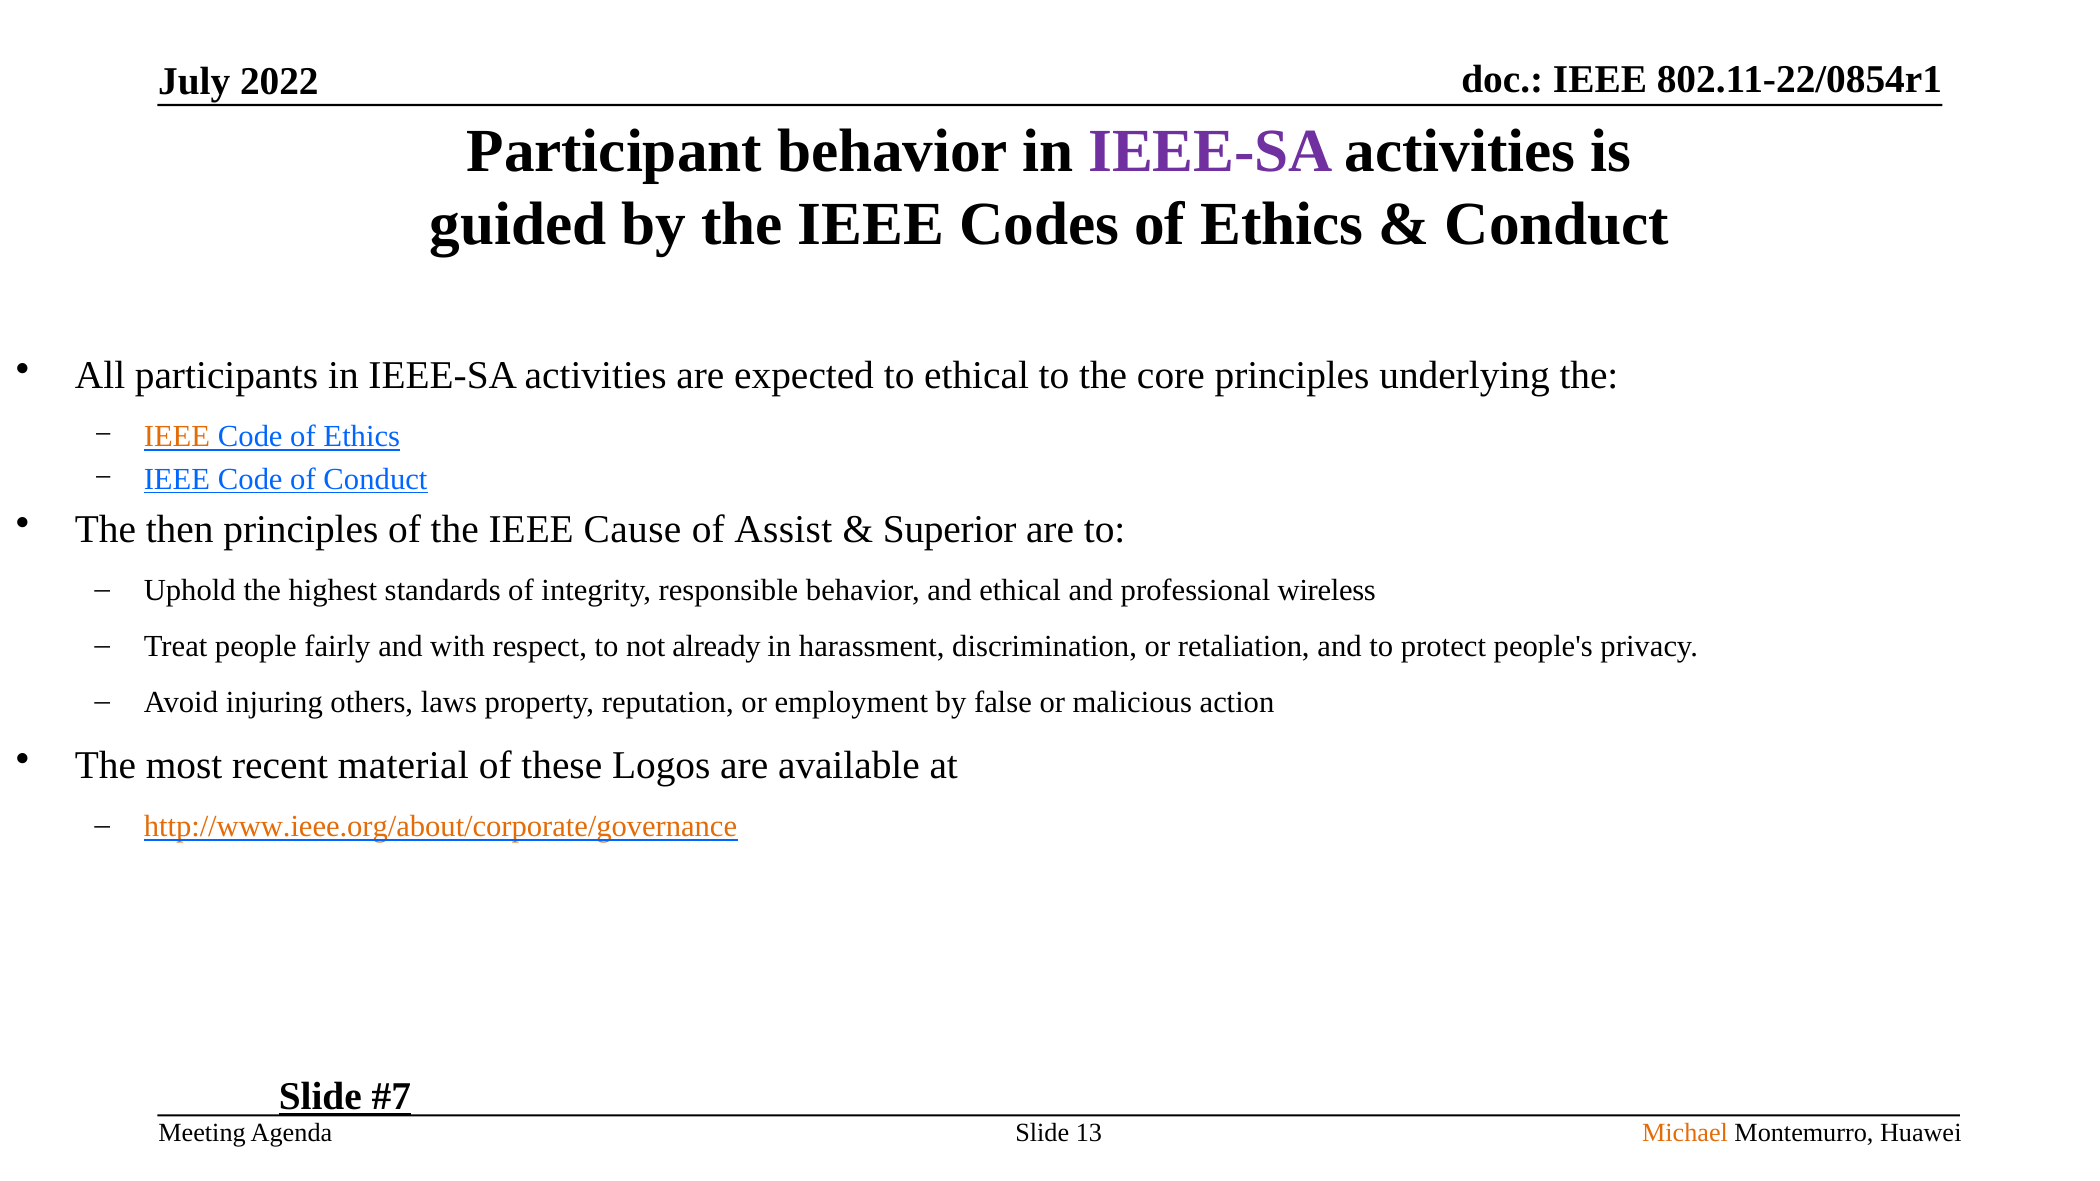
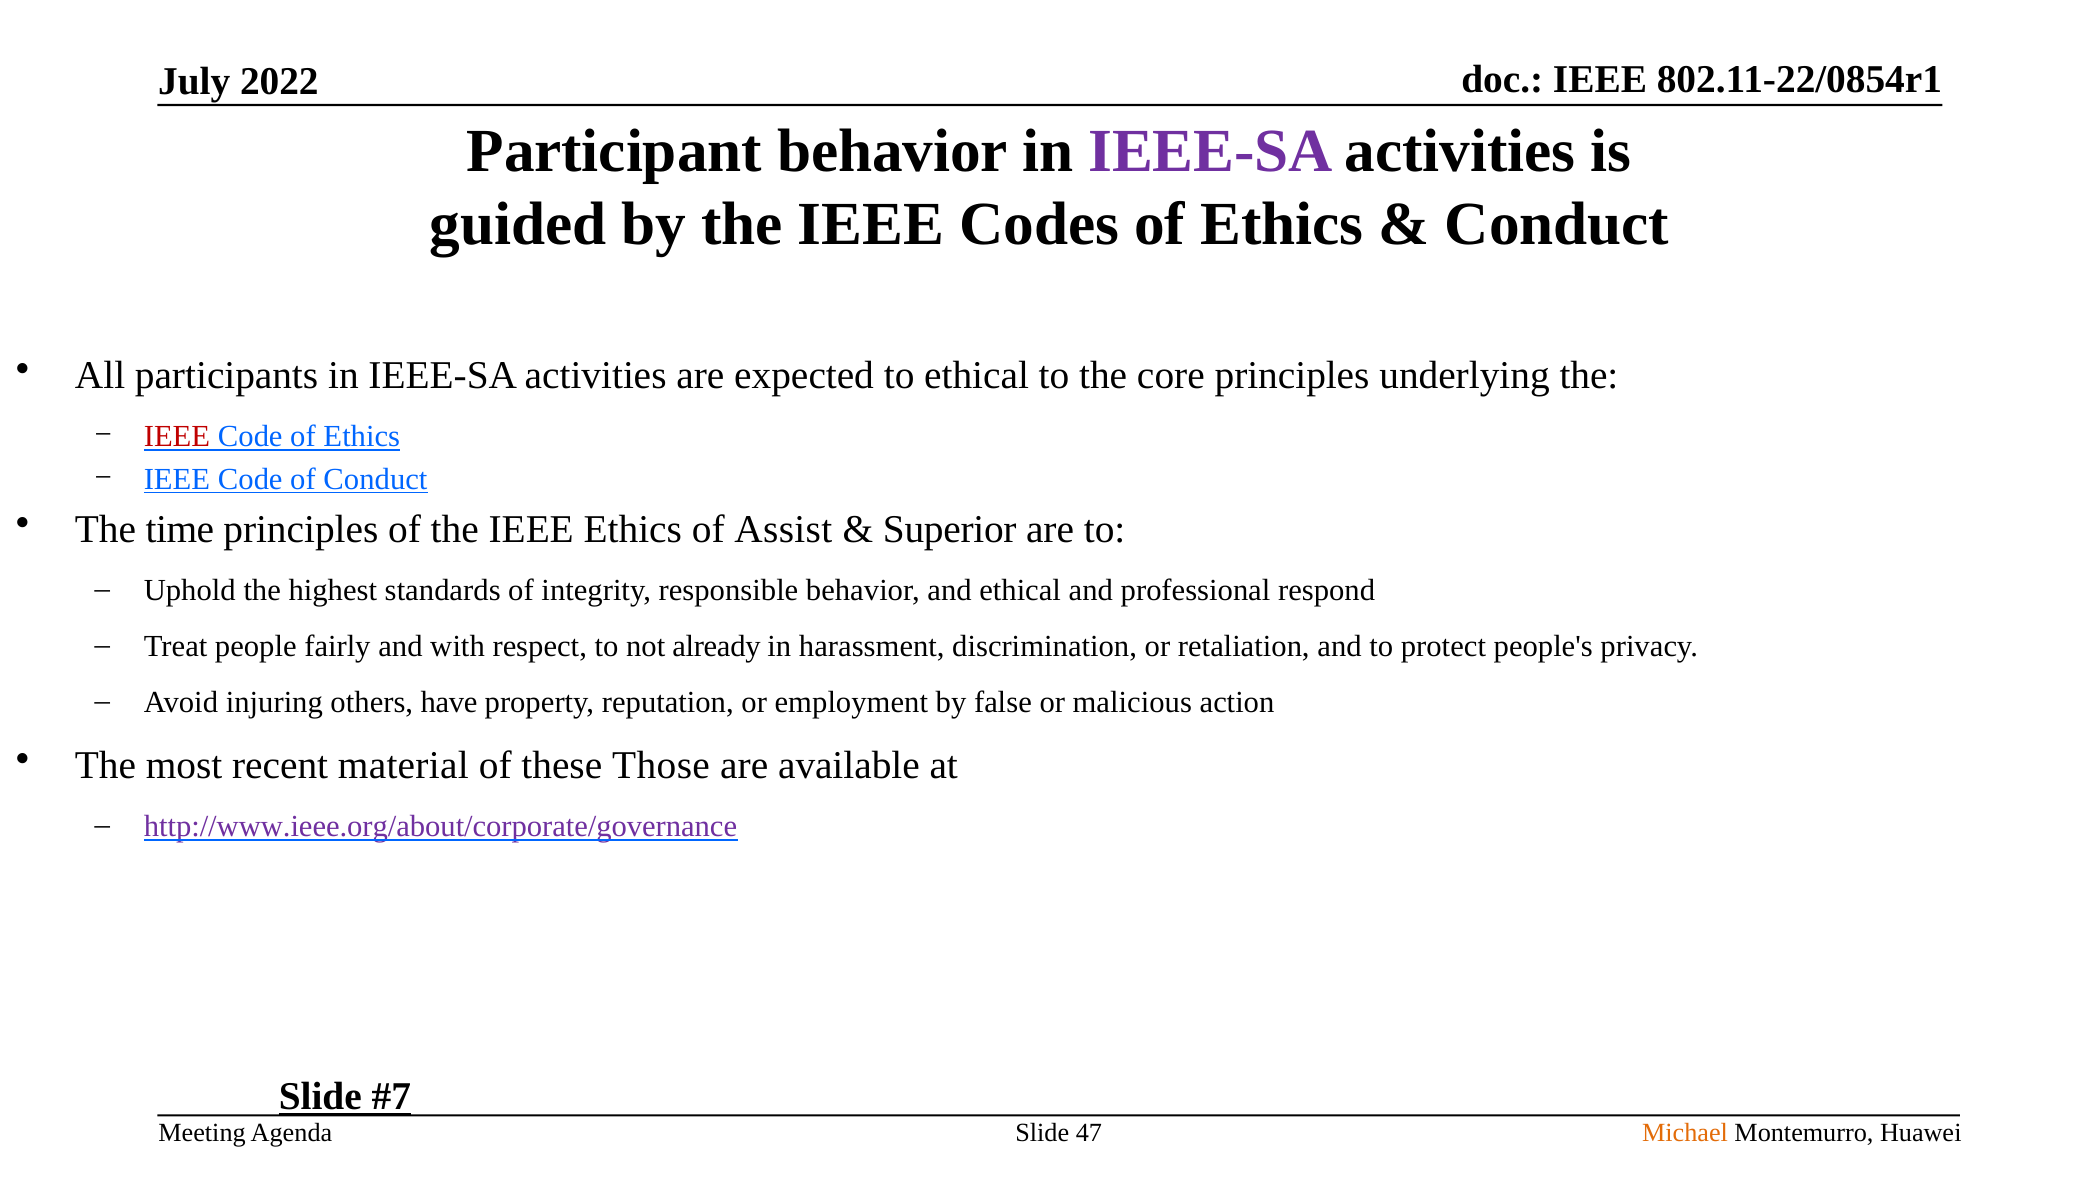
IEEE colour: orange -> red (177, 436)
then: then -> time (180, 530)
IEEE Cause: Cause -> Ethics (633, 530)
wireless: wireless -> respond (1327, 590)
laws: laws -> have (449, 702)
Logos: Logos -> Those (661, 766)
http://www.ieee.org/about/corporate/governance colour: orange -> purple (440, 827)
13: 13 -> 47 (1089, 1133)
